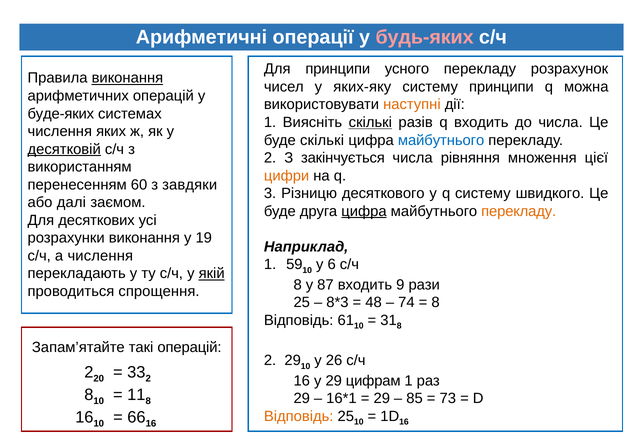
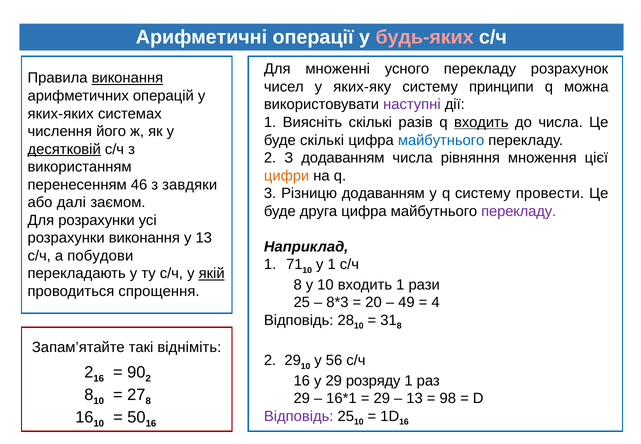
Для принципи: принципи -> множенні (338, 69)
наступні colour: orange -> purple (412, 105)
буде-яких: буде-яких -> яких-яких (61, 114)
скількі underline: present -> none (370, 122)
входить underline: none -> present (481, 122)
яких: яких -> його (111, 131)
З закінчується: закінчується -> додаванням (343, 158)
60: 60 -> 46 (139, 185)
Різницю десяткового: десяткового -> додаванням (383, 193)
швидкого: швидкого -> провести (550, 193)
цифра underline: present -> none (364, 211)
перекладу colour: orange -> purple (519, 211)
Для десяткових: десяткових -> розрахунки (97, 220)
у 19: 19 -> 13 (204, 238)
а числення: числення -> побудови (100, 256)
59: 59 -> 71 (294, 264)
у 6: 6 -> 1 (332, 264)
у 87: 87 -> 10 (325, 284)
входить 9: 9 -> 1 (400, 284)
48: 48 -> 20 (374, 302)
74: 74 -> 49 (406, 302)
8: 8 -> 4 (436, 302)
61: 61 -> 28 (346, 320)
такі операцій: операцій -> відніміть (189, 347)
26: 26 -> 56 (334, 360)
2 20: 20 -> 16 (99, 378)
33: 33 -> 90 (136, 372)
цифрам: цифрам -> розряду (373, 381)
11: 11 -> 27 (136, 394)
85: 85 -> 13 (415, 398)
73: 73 -> 98 (448, 398)
Відповідь colour: orange -> purple (299, 416)
66: 66 -> 50 (136, 417)
